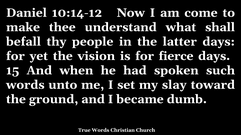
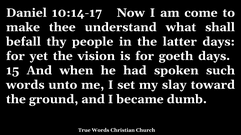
10:14-12: 10:14-12 -> 10:14-17 (77, 13)
fierce: fierce -> goeth (176, 56)
